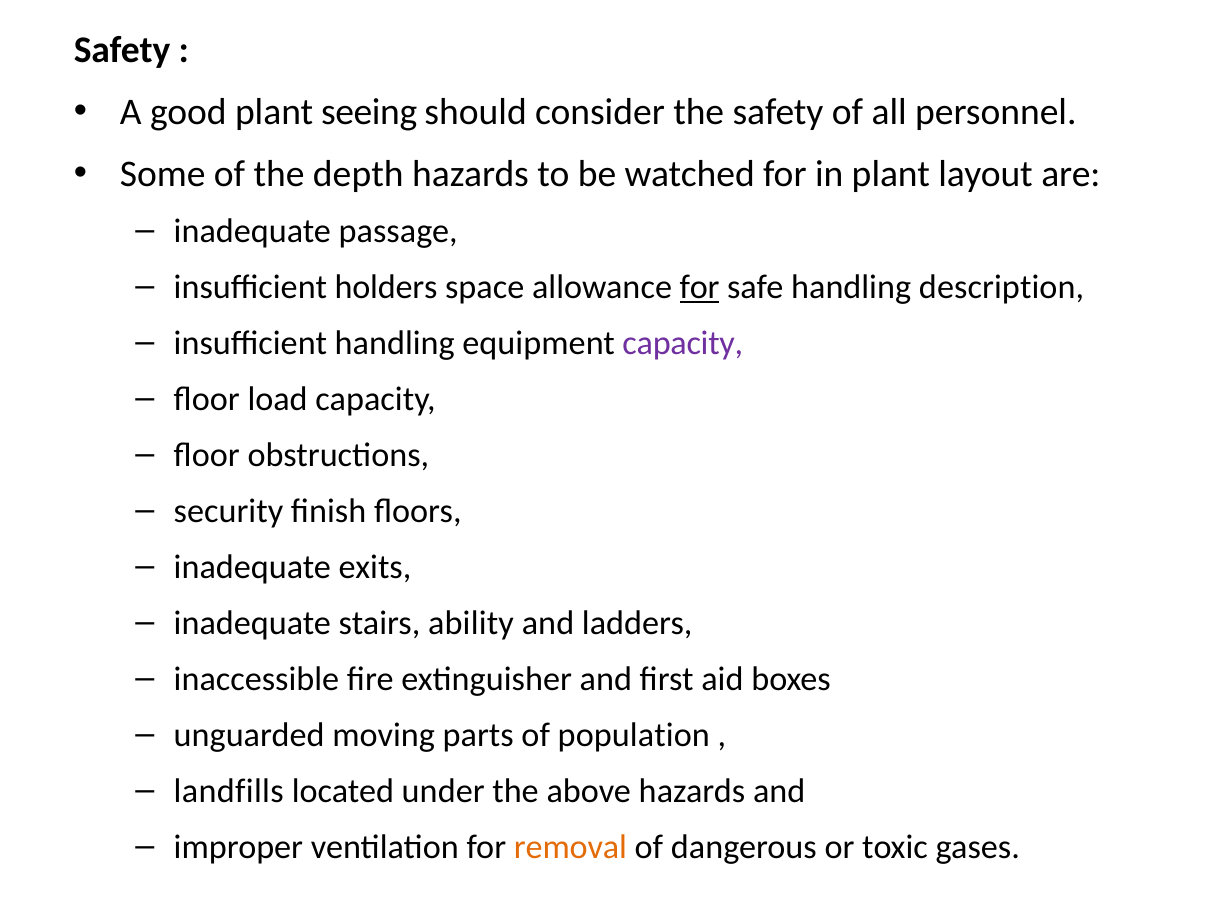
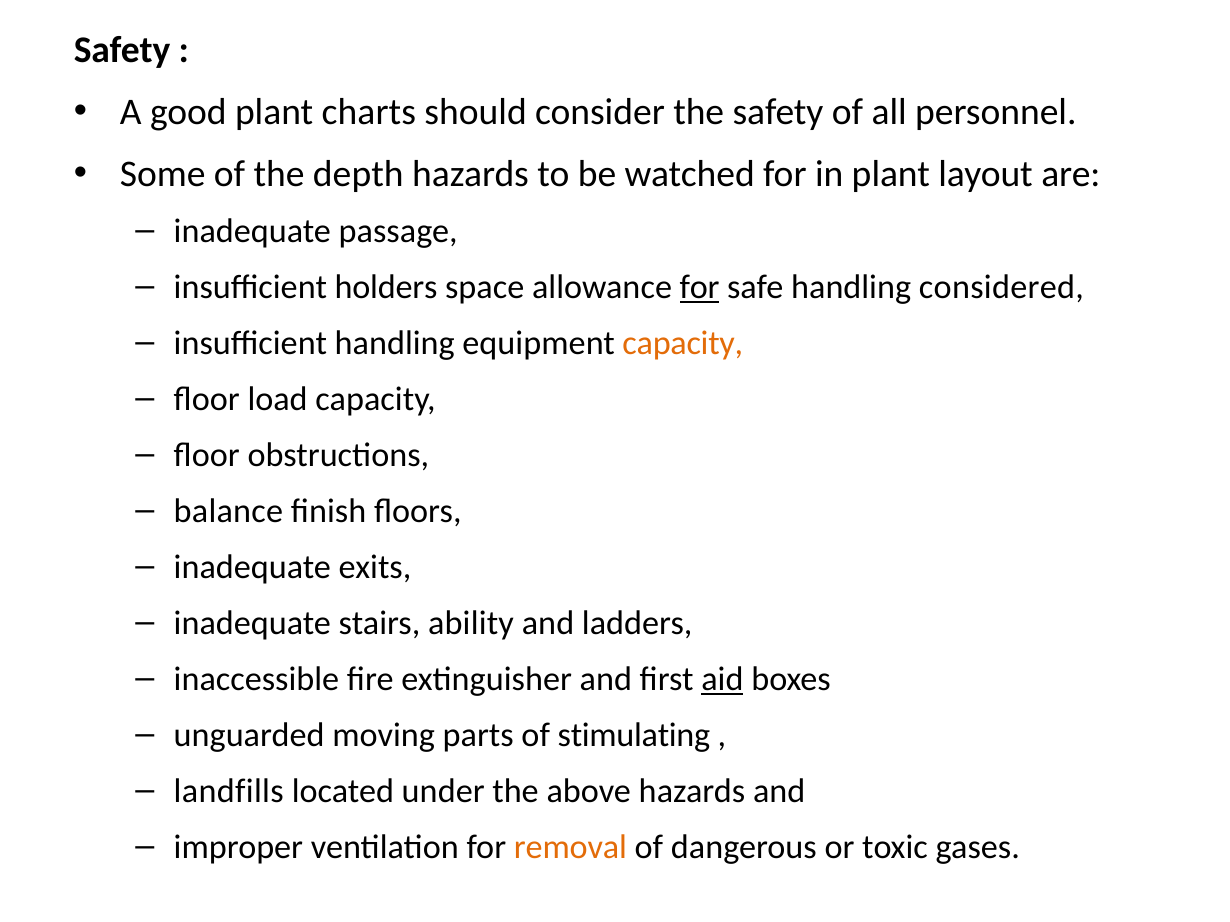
seeing: seeing -> charts (369, 112)
description: description -> considered (1001, 288)
capacity colour: purple -> orange (683, 344)
security: security -> balance (228, 512)
aid underline: none -> present (722, 680)
population: population -> stimulating (634, 736)
